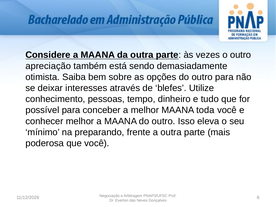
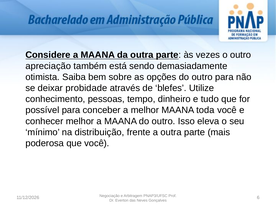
interesses: interesses -> probidade (86, 88)
preparando: preparando -> distribuição (99, 132)
